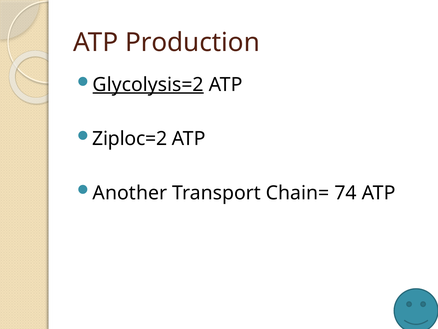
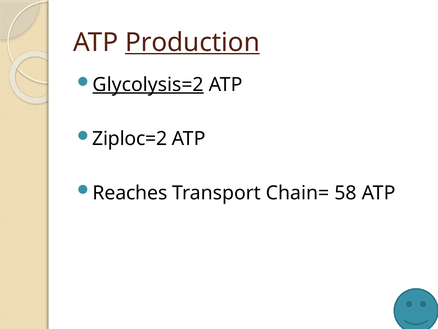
Production underline: none -> present (192, 42)
Another: Another -> Reaches (130, 193)
74: 74 -> 58 (346, 193)
